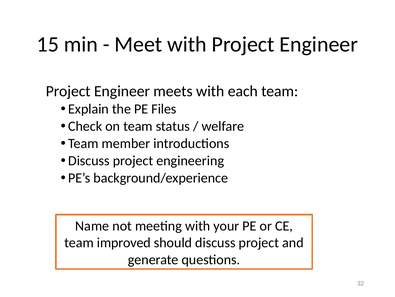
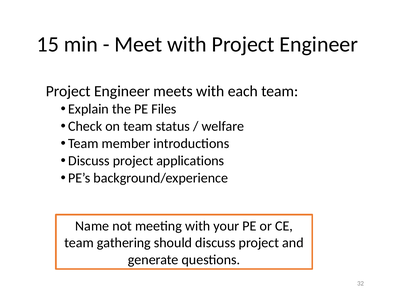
engineering: engineering -> applications (190, 160)
improved: improved -> gathering (124, 242)
